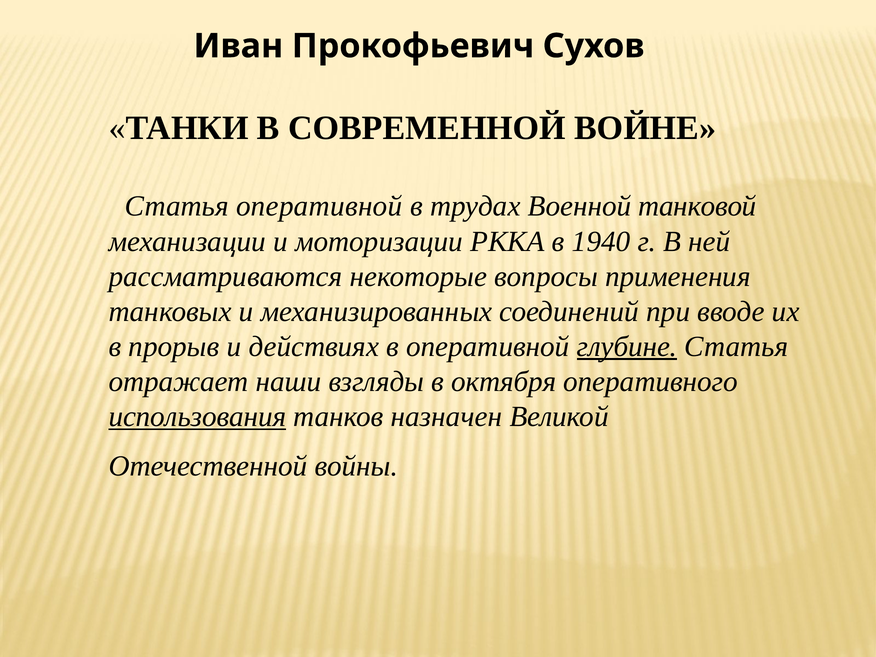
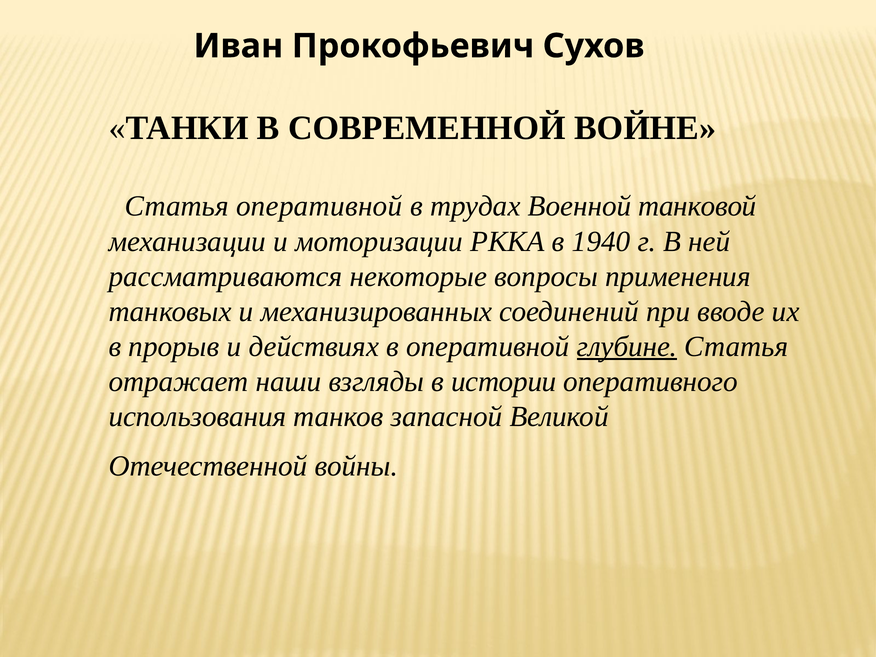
октября: октября -> истории (504, 382)
использования underline: present -> none (197, 417)
назначен: назначен -> запасной (447, 417)
